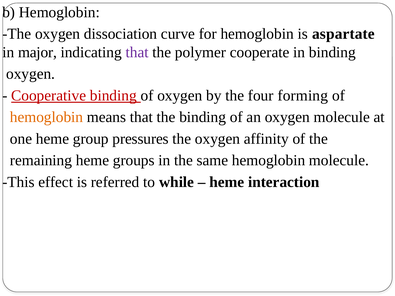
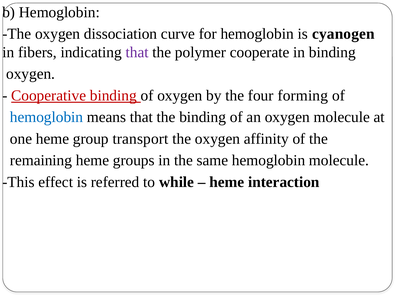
aspartate: aspartate -> cyanogen (343, 34)
major: major -> fibers (37, 52)
hemoglobin colour: orange -> blue (47, 117)
pressures: pressures -> transport (140, 139)
